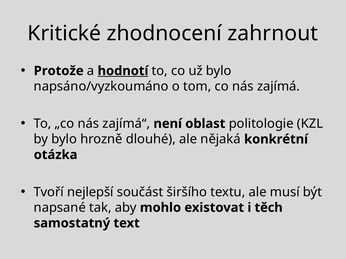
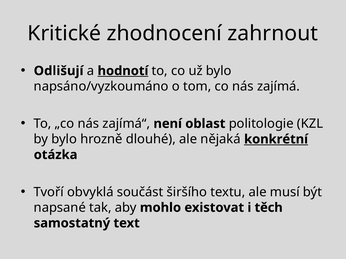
Protože: Protože -> Odlišují (59, 71)
konkrétní underline: none -> present (276, 139)
nejlepší: nejlepší -> obvyklá (90, 192)
